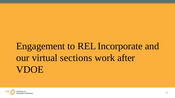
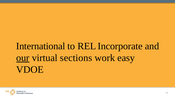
Engagement: Engagement -> International (41, 46)
our underline: none -> present (23, 58)
after: after -> easy (126, 58)
